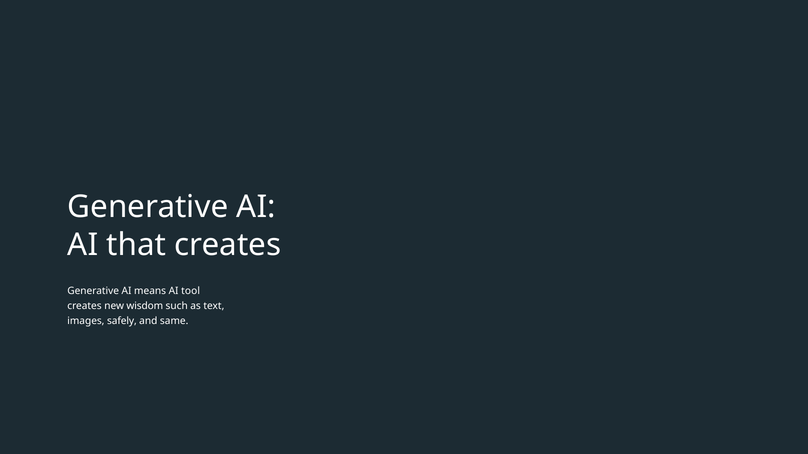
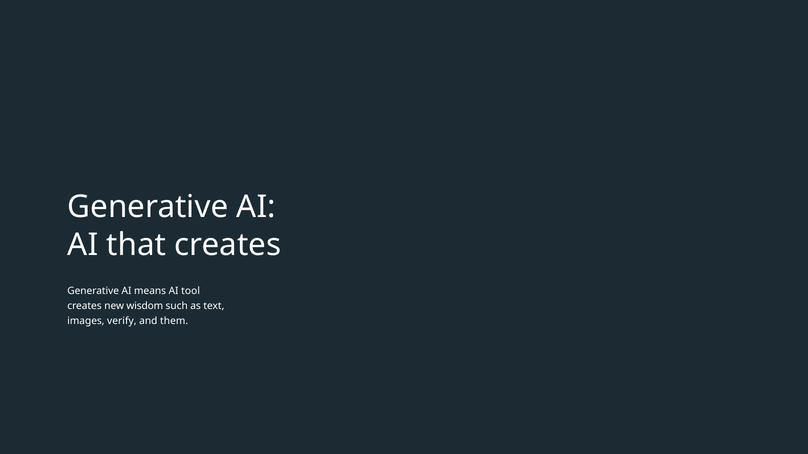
safely: safely -> verify (122, 321)
same: same -> them (174, 321)
